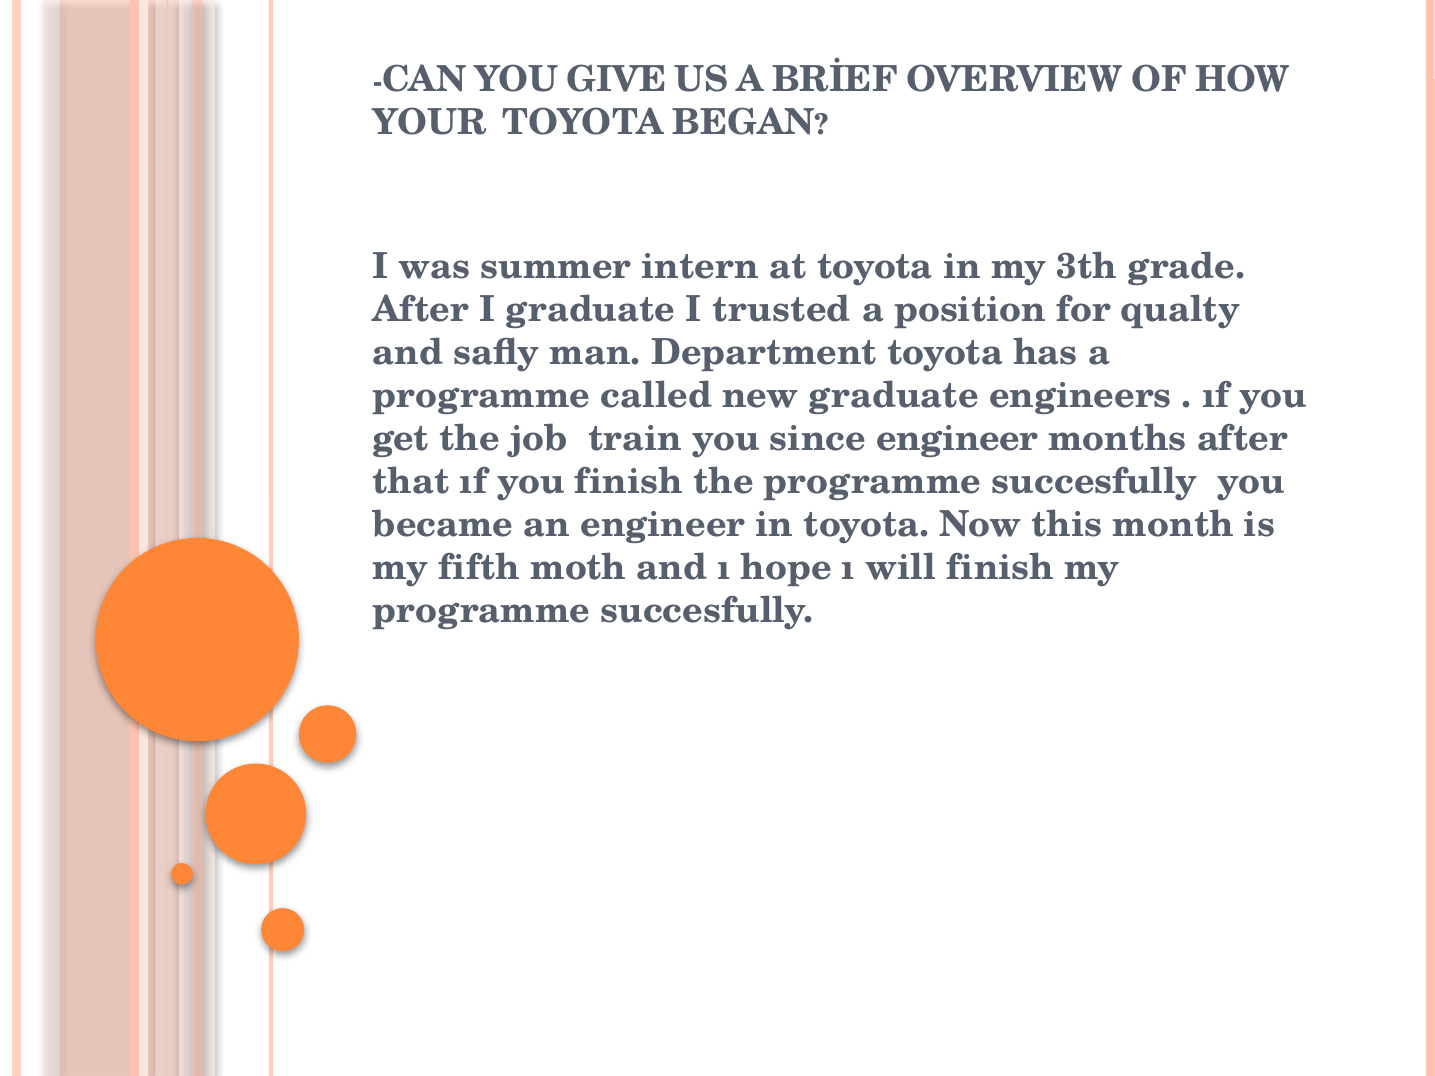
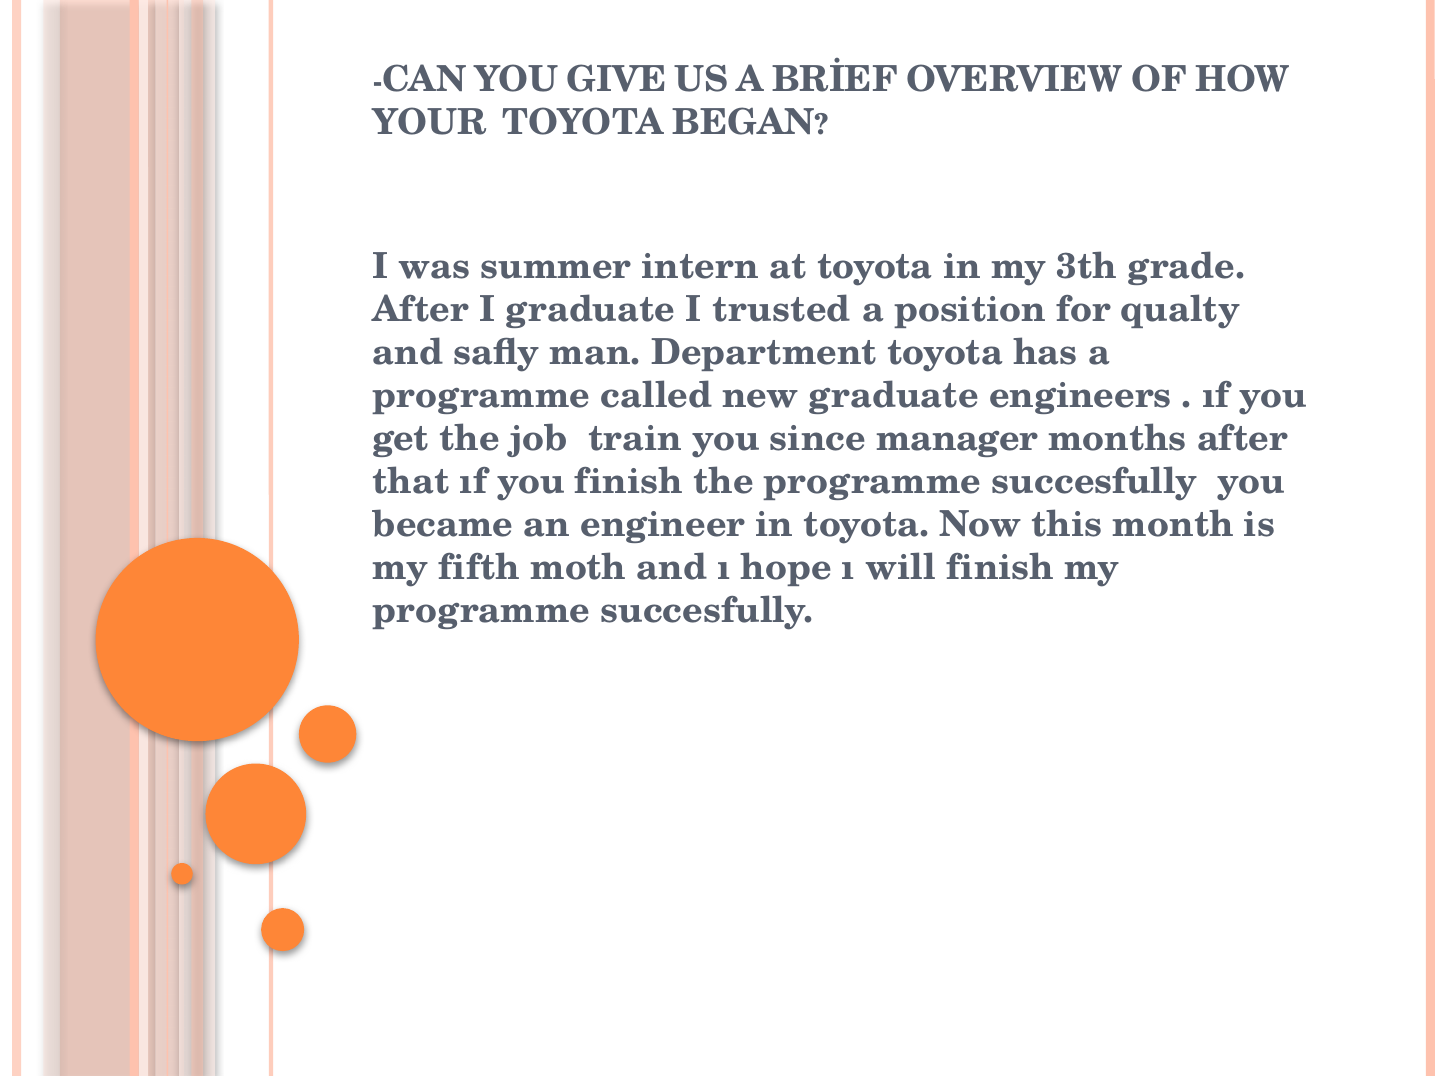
since engineer: engineer -> manager (957, 439)
